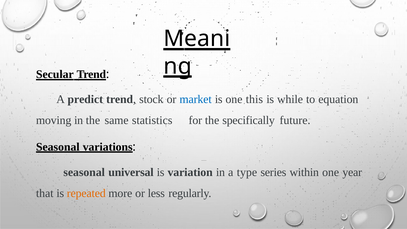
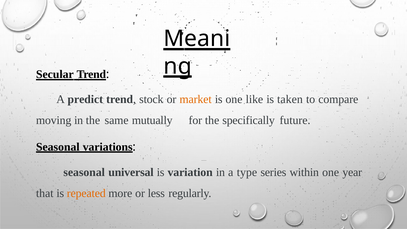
market colour: blue -> orange (196, 99)
this: this -> like (254, 99)
while: while -> taken (290, 99)
equation: equation -> compare (338, 99)
statistics: statistics -> mutually (152, 120)
